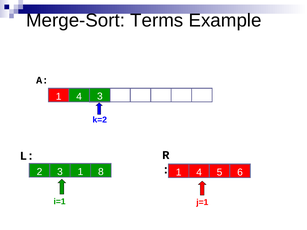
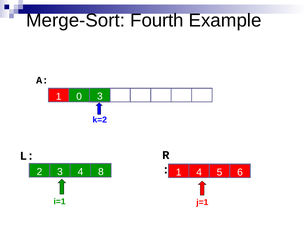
Terms: Terms -> Fourth (157, 21)
4: 4 -> 0 (79, 97)
3 1: 1 -> 4 (80, 172)
